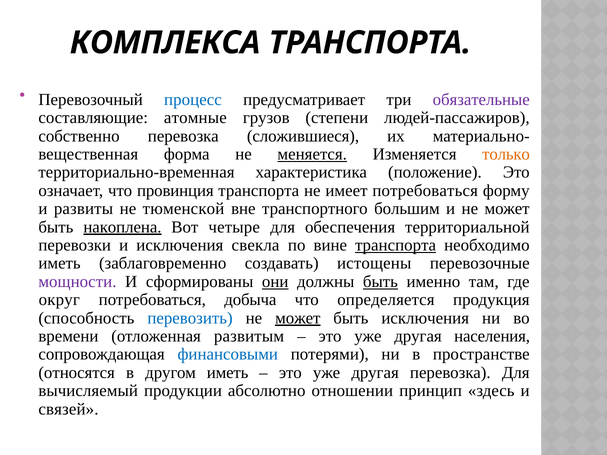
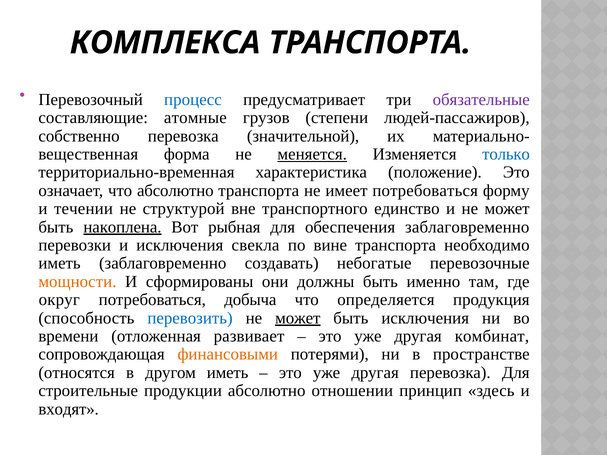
сложившиеся: сложившиеся -> значительной (303, 136)
только colour: orange -> blue (506, 154)
что провинция: провинция -> абсолютно (175, 191)
развиты: развиты -> течении (83, 209)
тюменской: тюменской -> структурой (184, 209)
большим: большим -> единство (407, 209)
четыре: четыре -> рыбная (234, 227)
обеспечения территориальной: территориальной -> заблаговременно (467, 227)
транспорта underline: present -> none (396, 245)
истощены: истощены -> небогатые (374, 264)
мощности colour: purple -> orange (77, 282)
они underline: present -> none (275, 282)
быть underline: present -> none (380, 282)
развитым: развитым -> развивает (249, 336)
населения: населения -> комбинат (492, 336)
финансовыми colour: blue -> orange (228, 355)
вычисляемый: вычисляемый -> строительные (88, 391)
связей: связей -> входят (69, 409)
